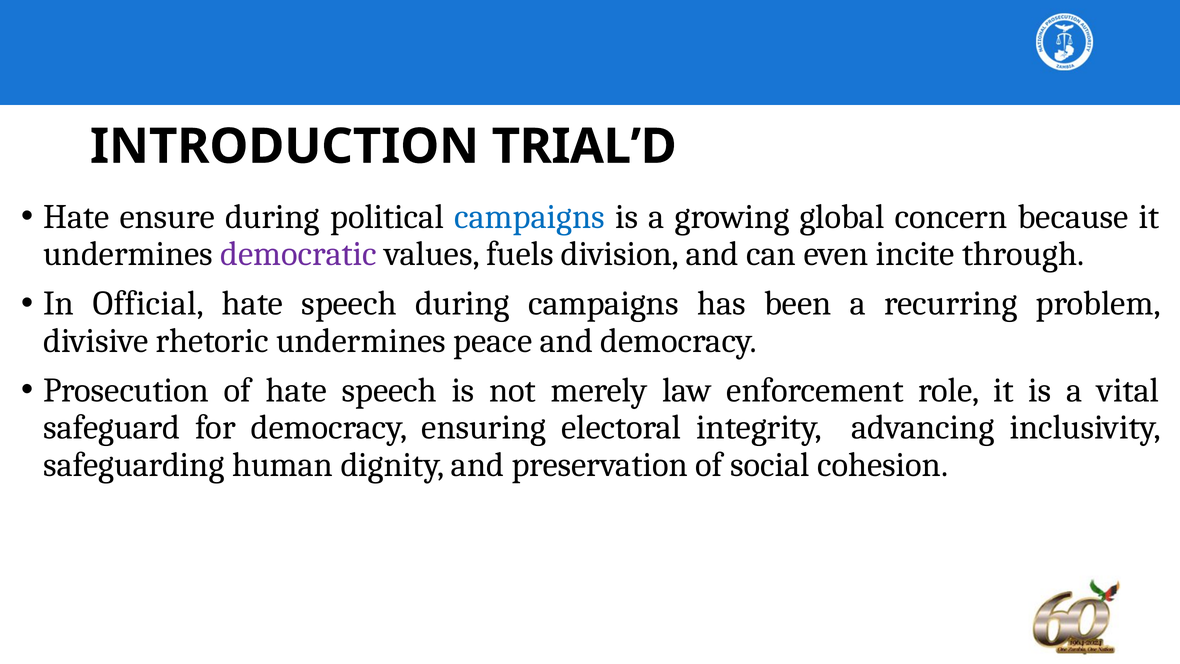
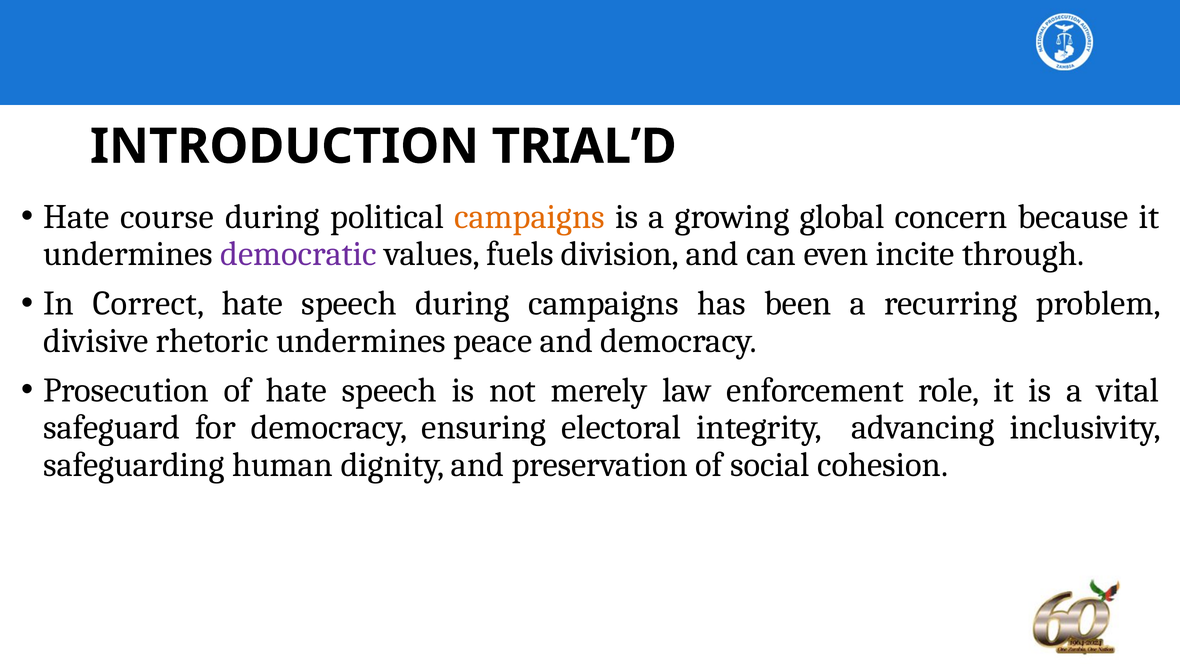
ensure: ensure -> course (167, 217)
campaigns colour: blue -> orange (530, 217)
Official: Official -> Correct (148, 304)
